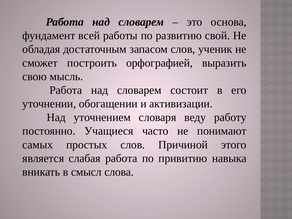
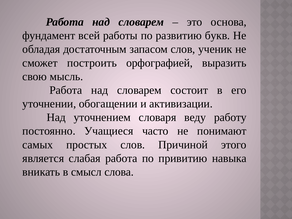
свой: свой -> букв (218, 36)
